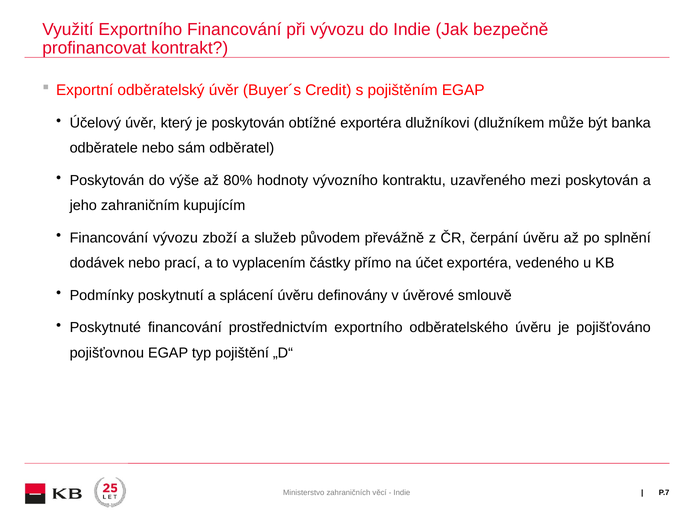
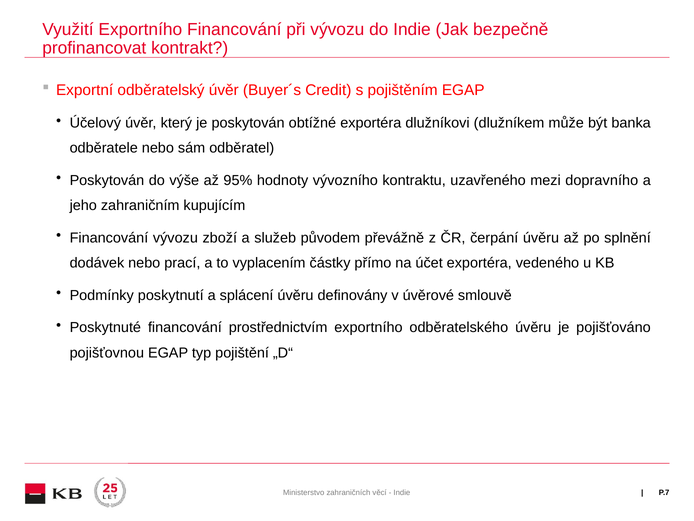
80%: 80% -> 95% (238, 180)
mezi poskytován: poskytován -> dopravního (602, 180)
